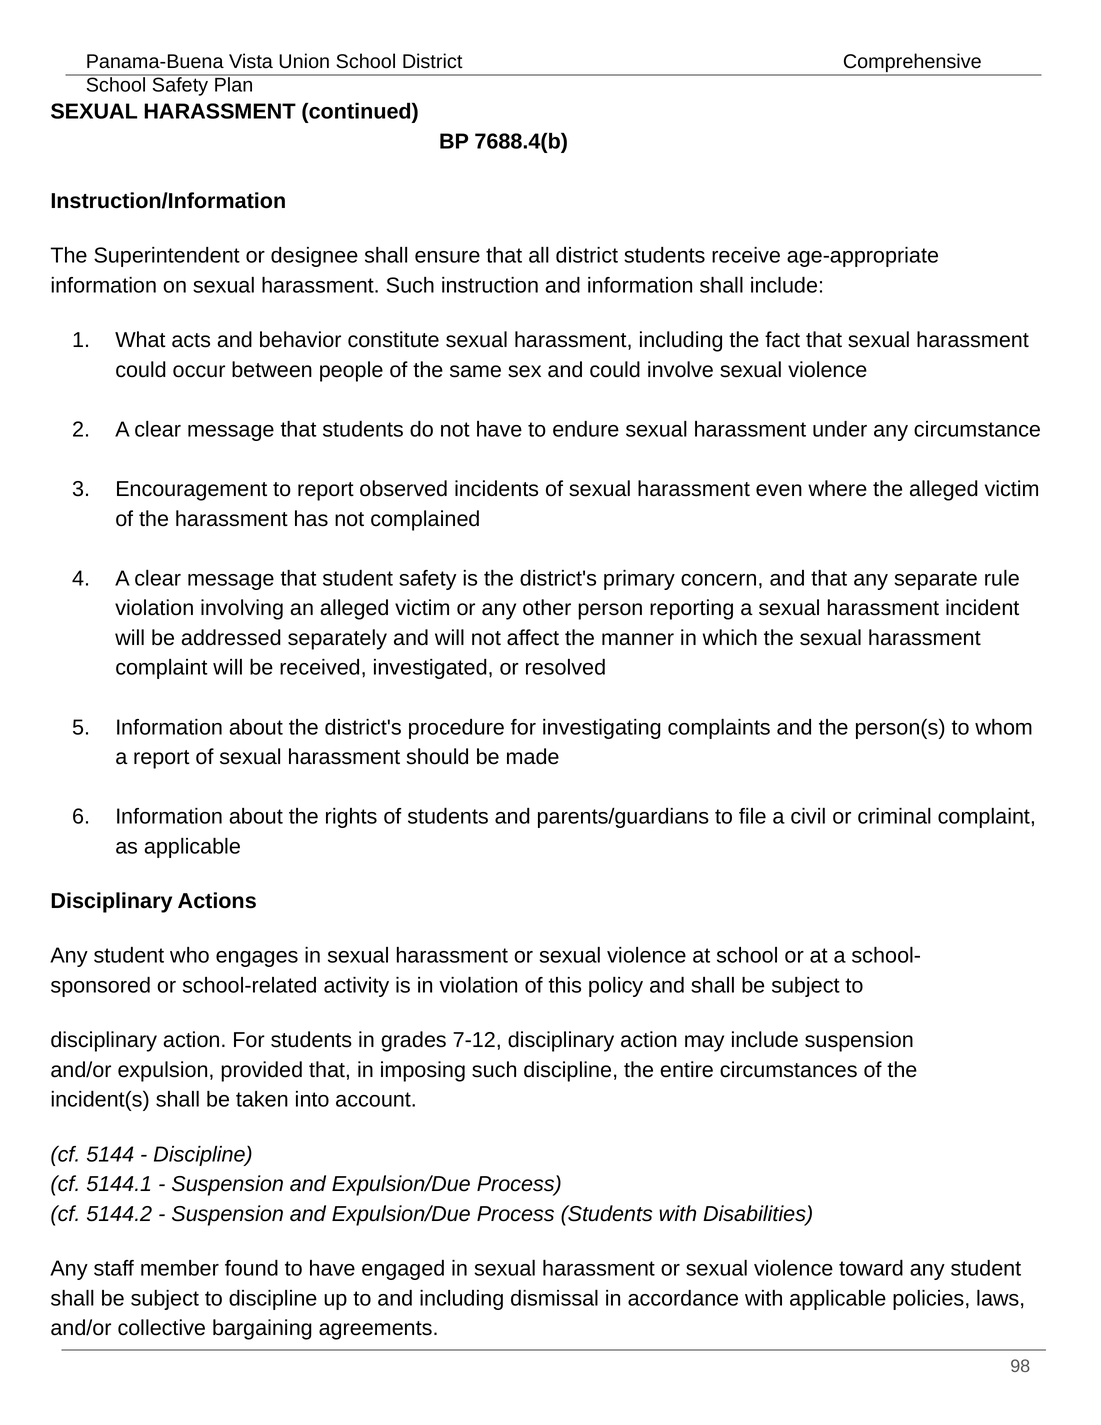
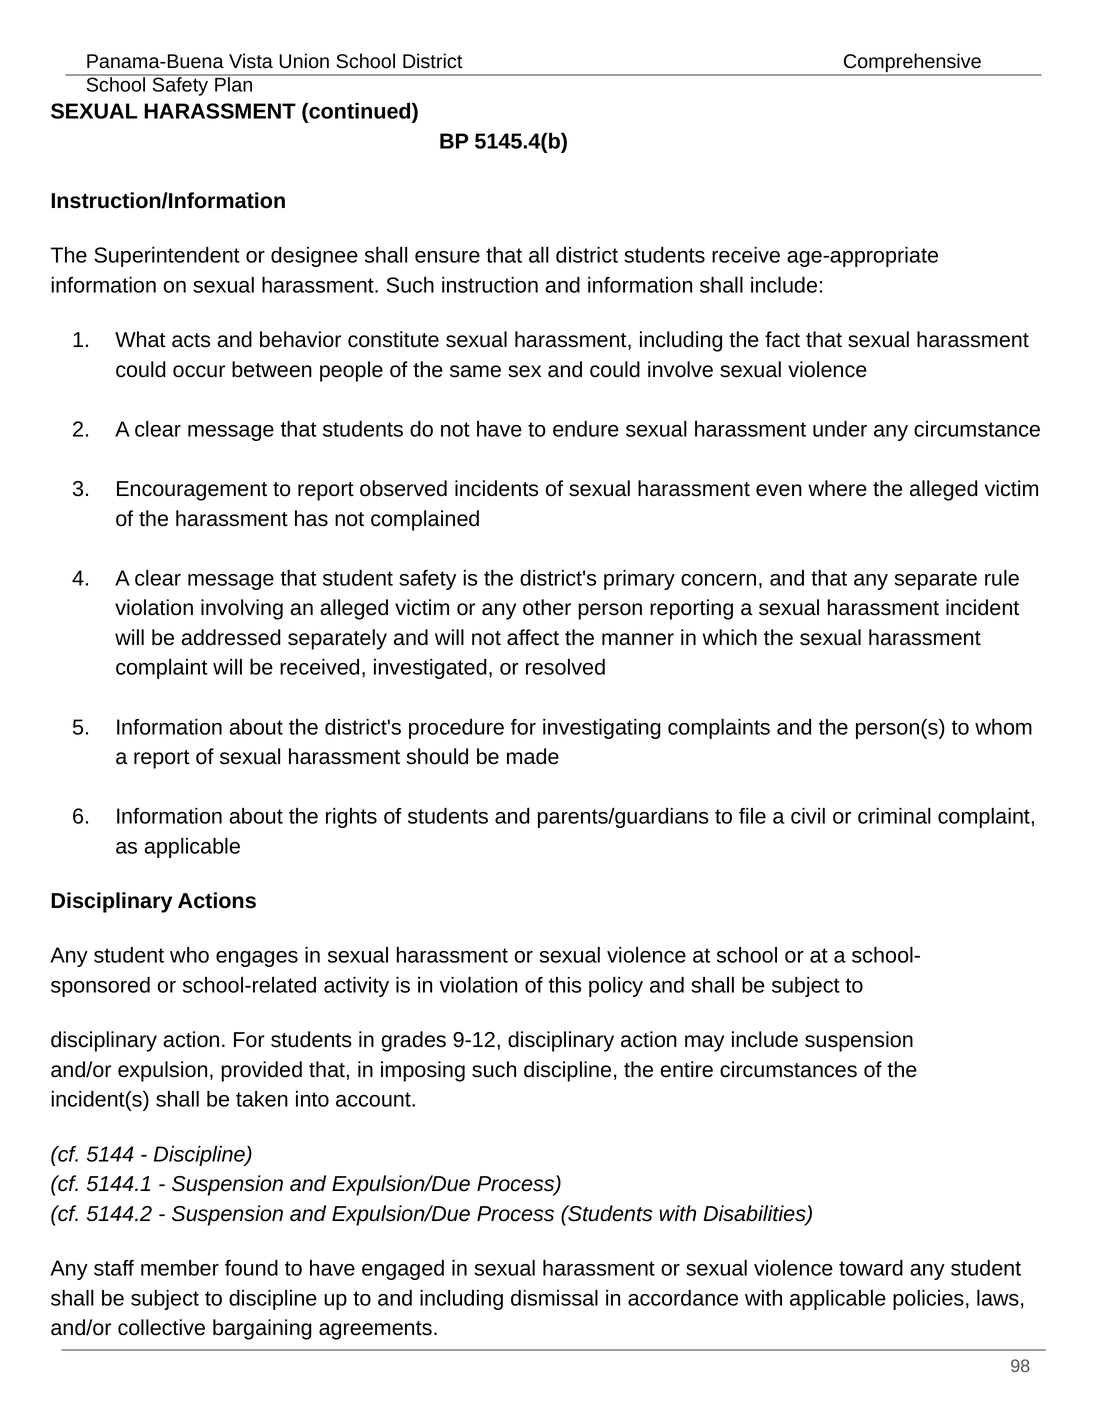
7688.4(b: 7688.4(b -> 5145.4(b (521, 142)
7-12: 7-12 -> 9-12 (477, 1040)
